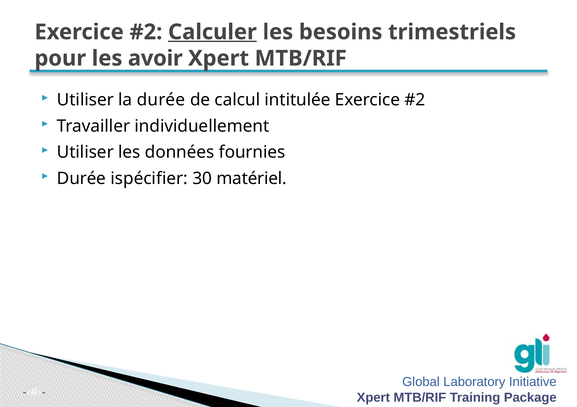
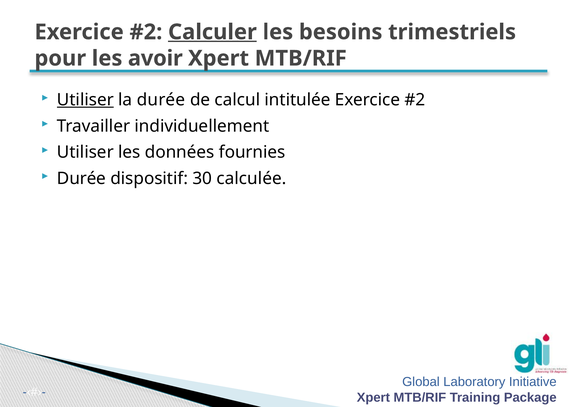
Utiliser underline: none -> present (85, 100)
ispécifier: ispécifier -> dispositif (149, 179)
matériel: matériel -> calculée (251, 179)
